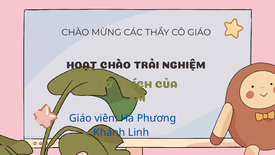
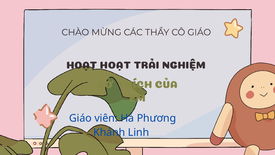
HOẠT CHÀO: CHÀO -> HOẠT (115, 65)
